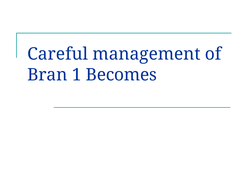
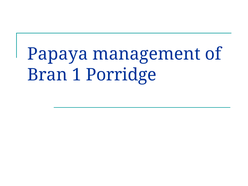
Careful: Careful -> Papaya (58, 54)
Becomes: Becomes -> Porridge (121, 75)
